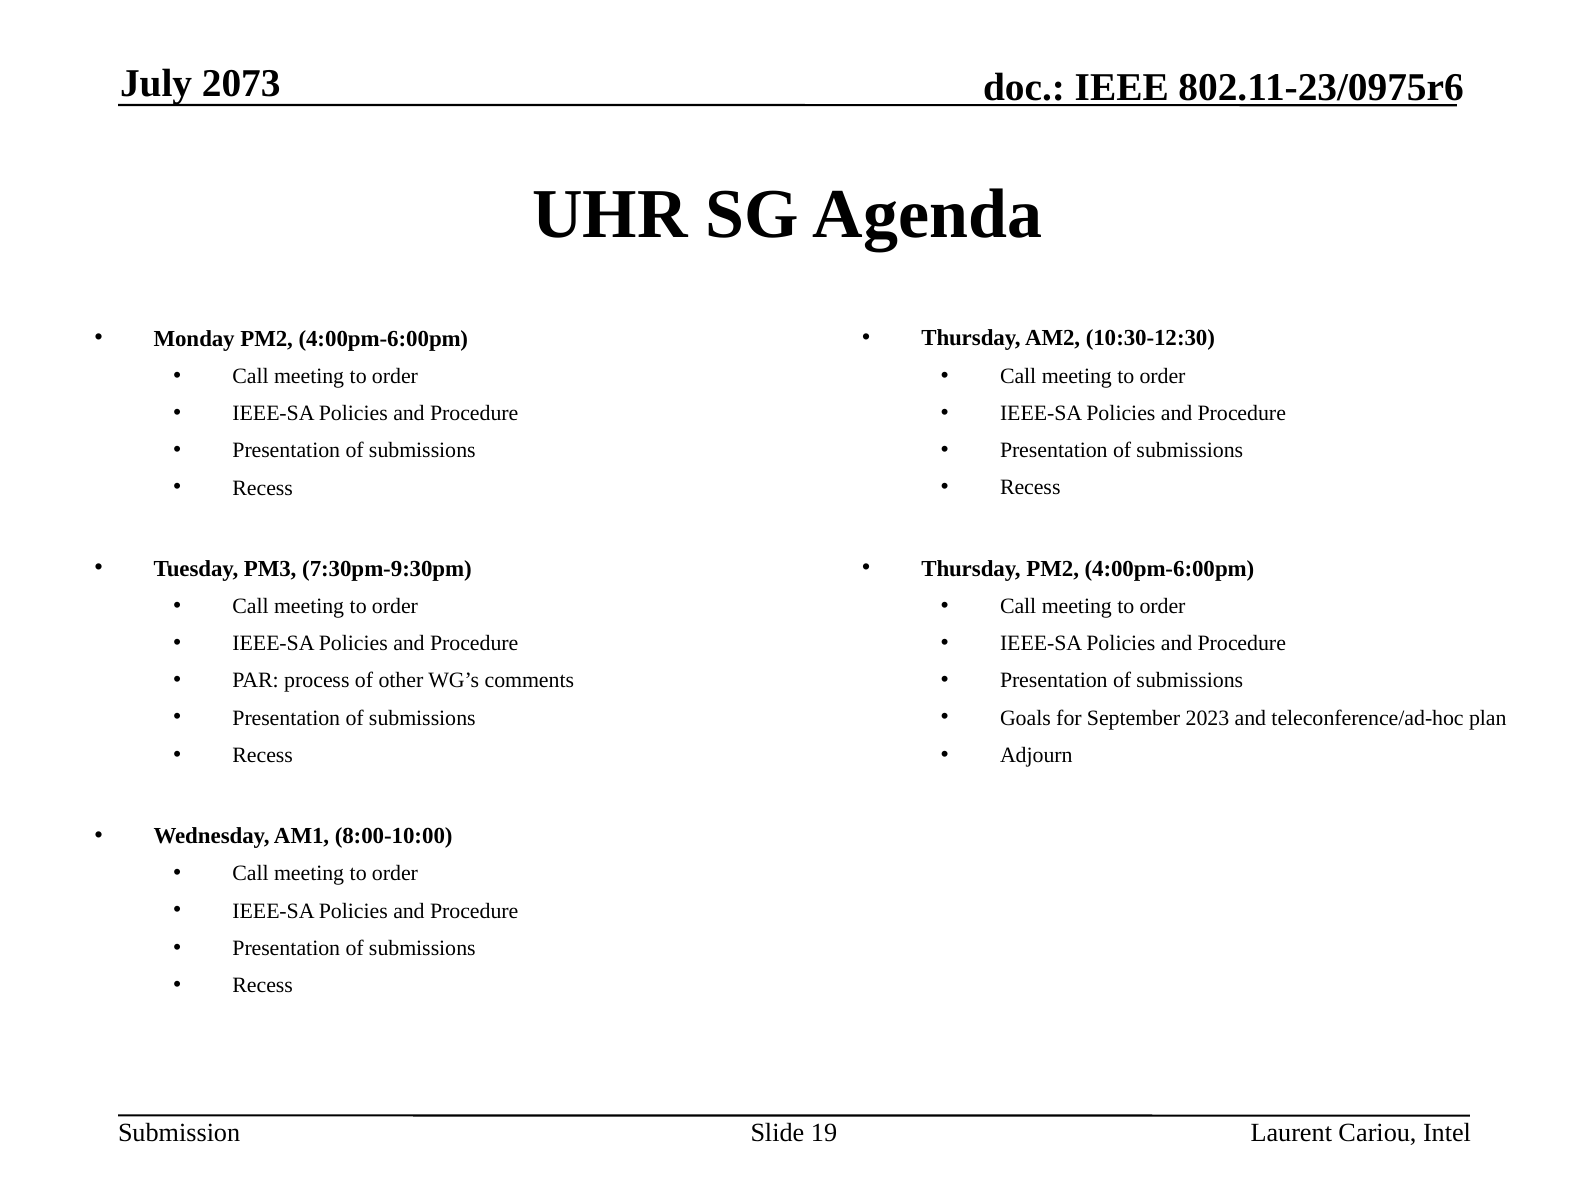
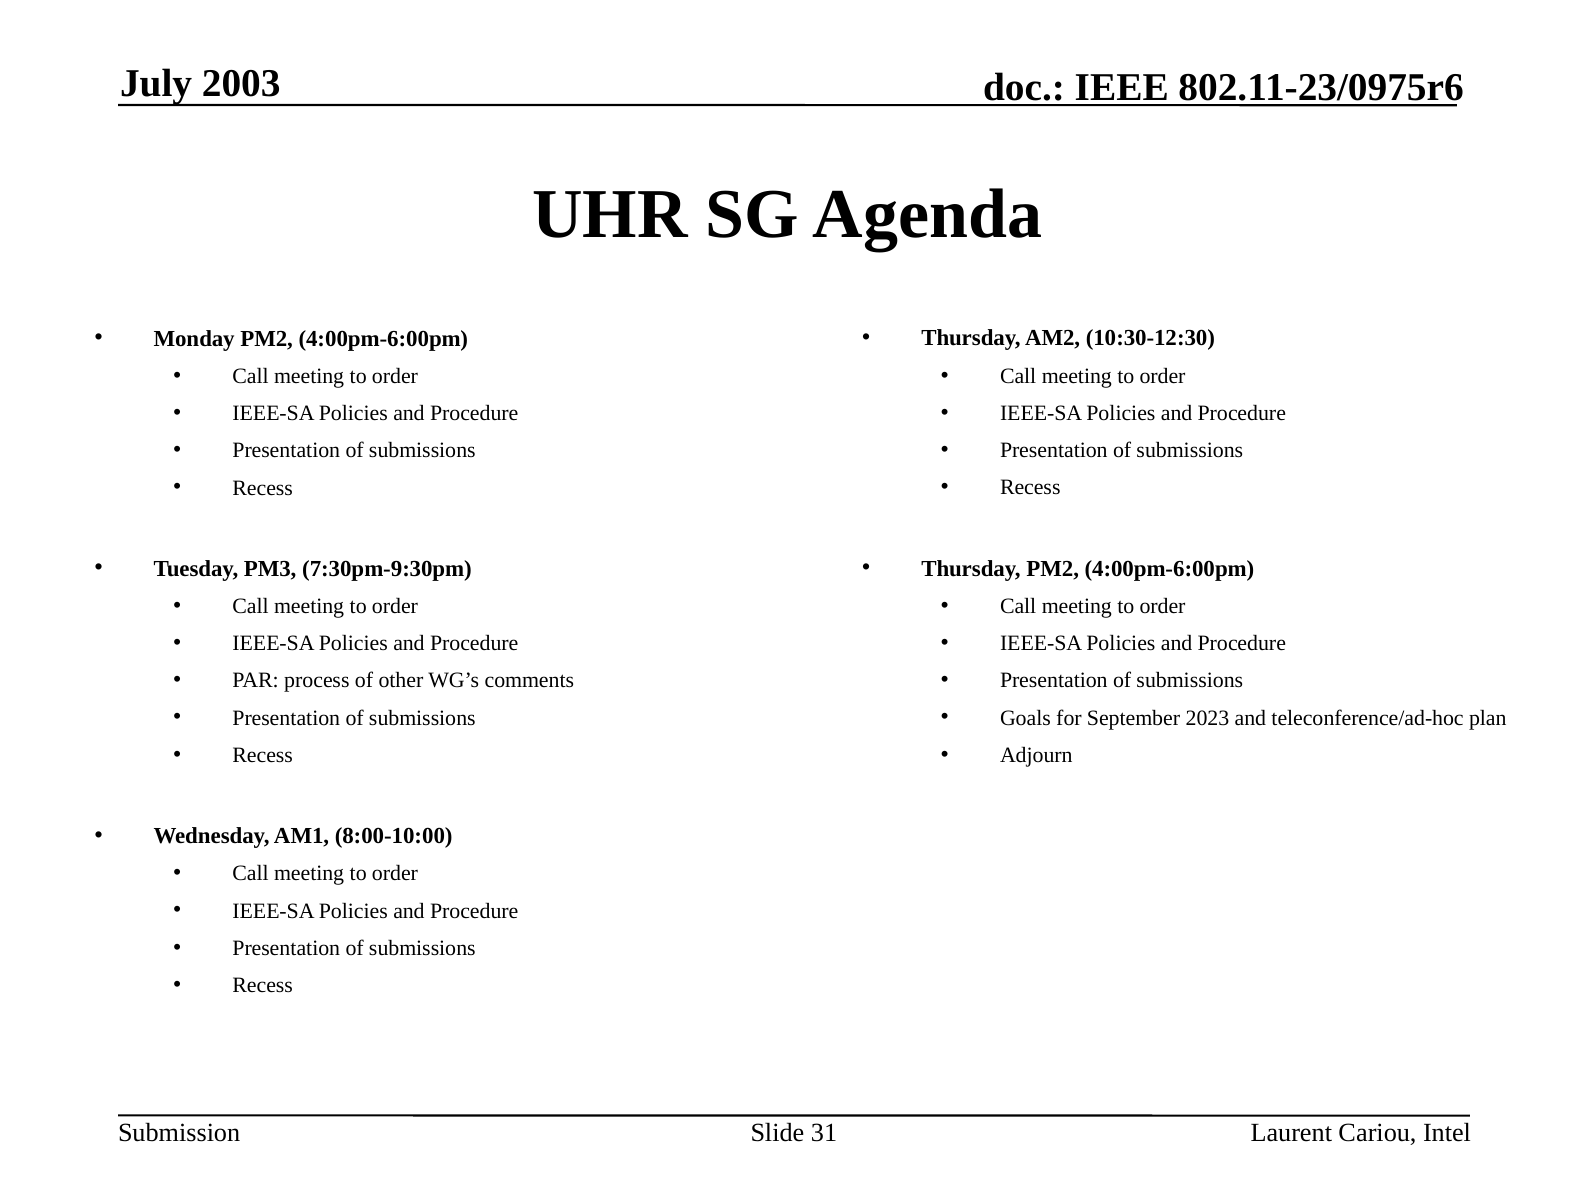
2073: 2073 -> 2003 (241, 83)
19: 19 -> 31 (824, 1133)
